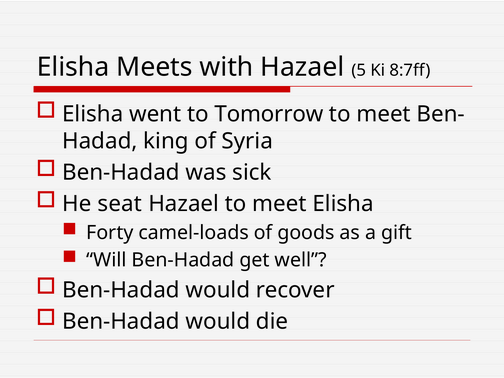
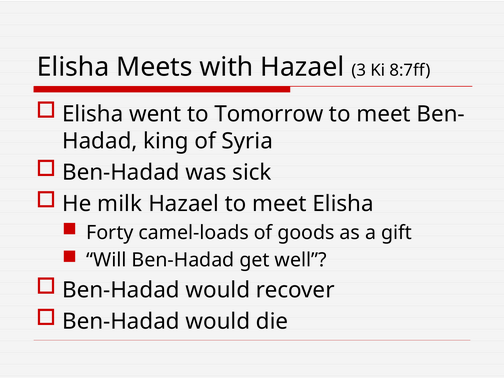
5: 5 -> 3 (359, 70)
seat: seat -> milk (120, 204)
